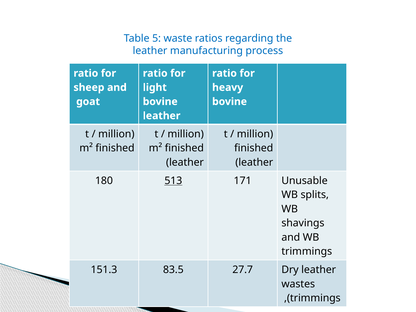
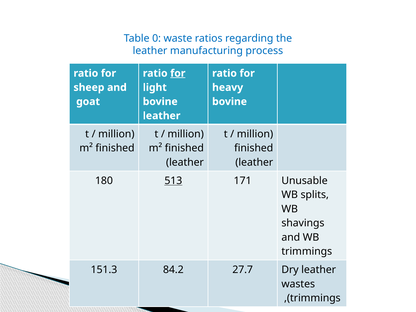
5: 5 -> 0 (157, 38)
for underline: none -> present (178, 73)
83.5: 83.5 -> 84.2 (173, 270)
